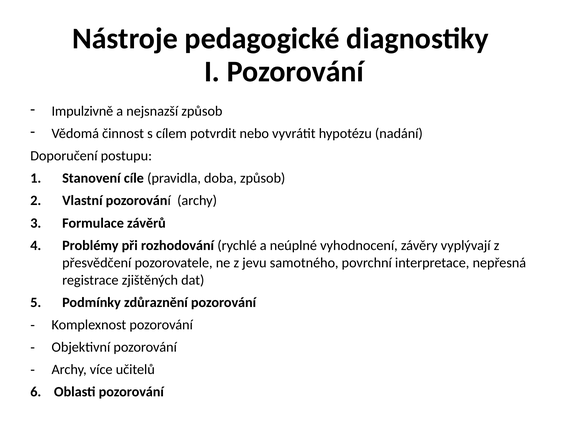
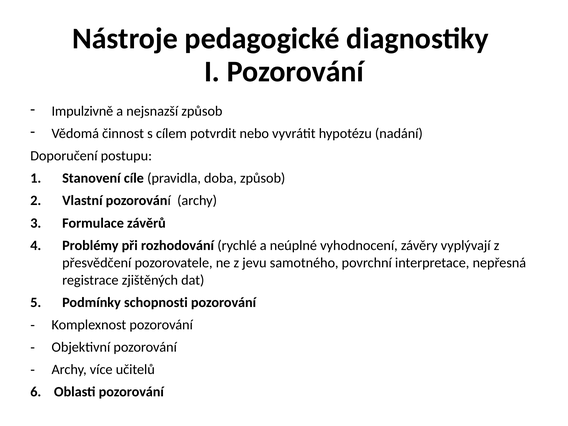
zdůraznění: zdůraznění -> schopnosti (156, 302)
